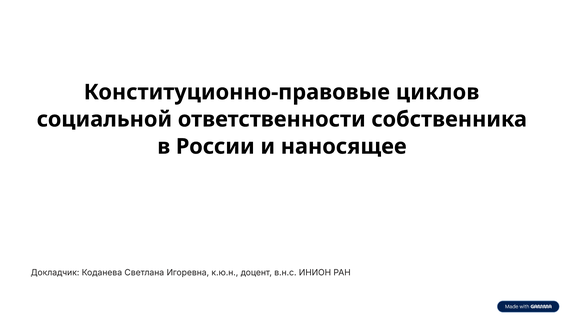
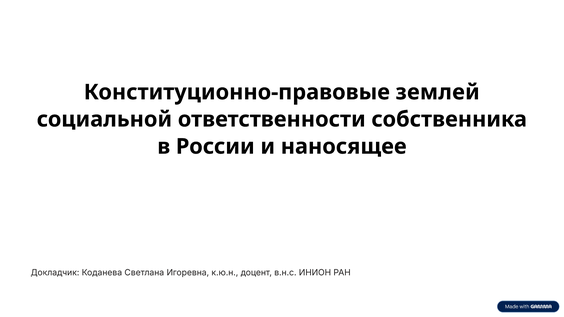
циклов: циклов -> землей (438, 92)
